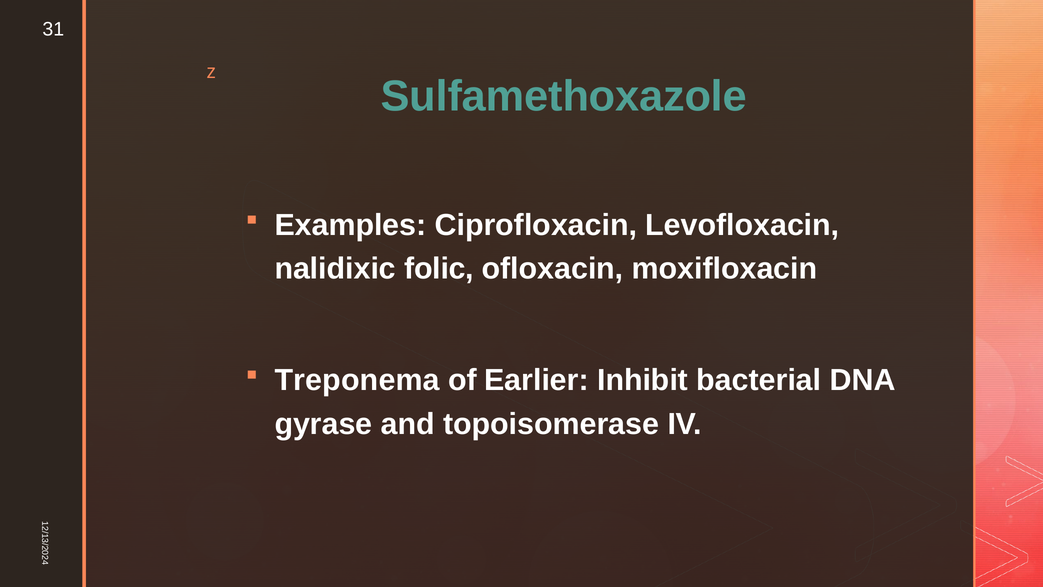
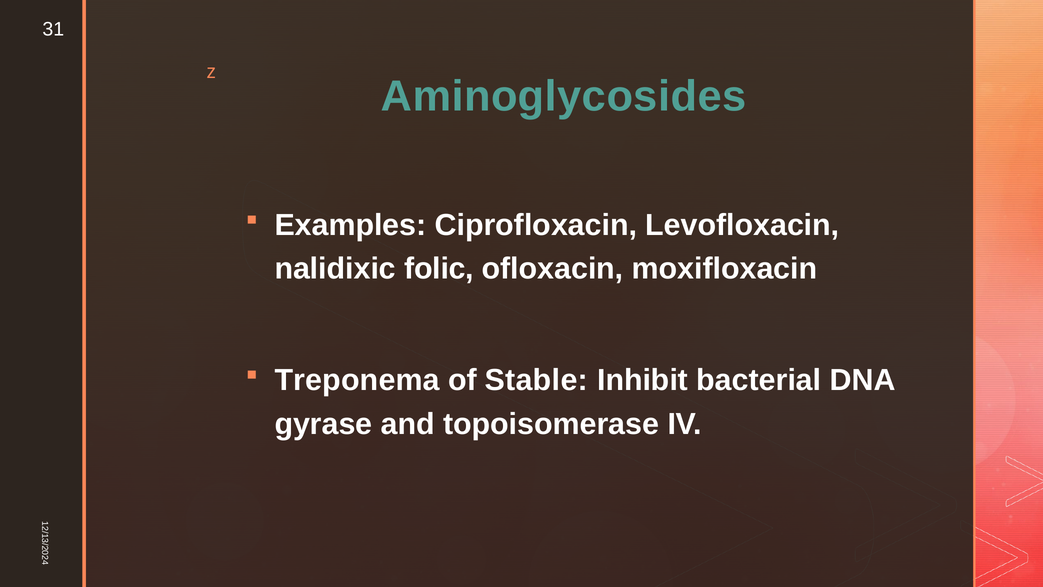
Sulfamethoxazole: Sulfamethoxazole -> Aminoglycosides (563, 96)
Earlier: Earlier -> Stable (536, 380)
